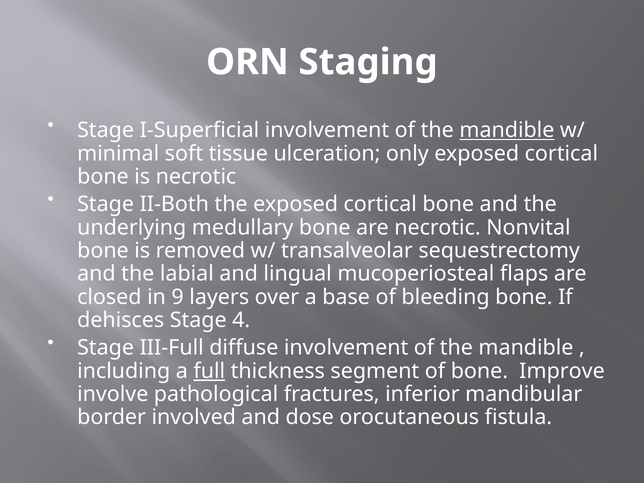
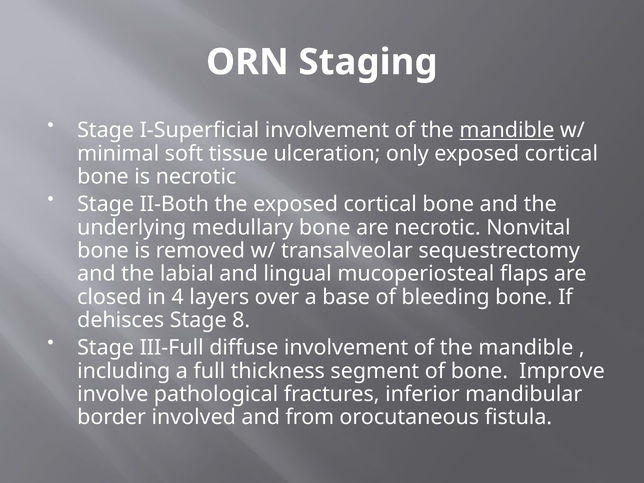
9: 9 -> 4 (178, 297)
4: 4 -> 8 (241, 320)
full underline: present -> none (209, 371)
dose: dose -> from (310, 417)
